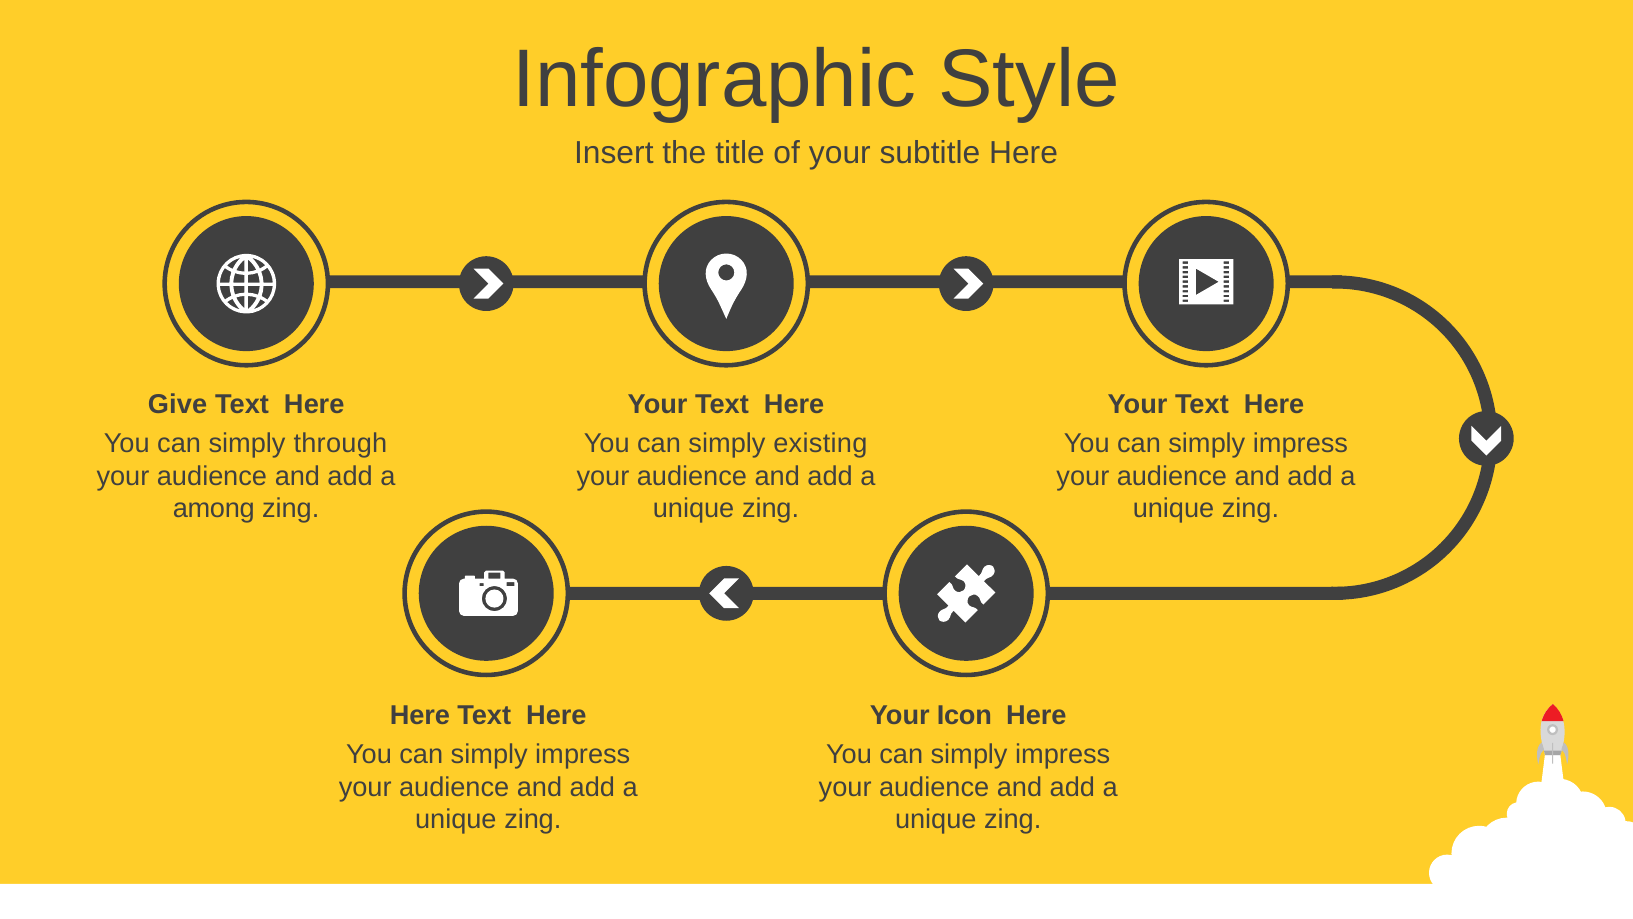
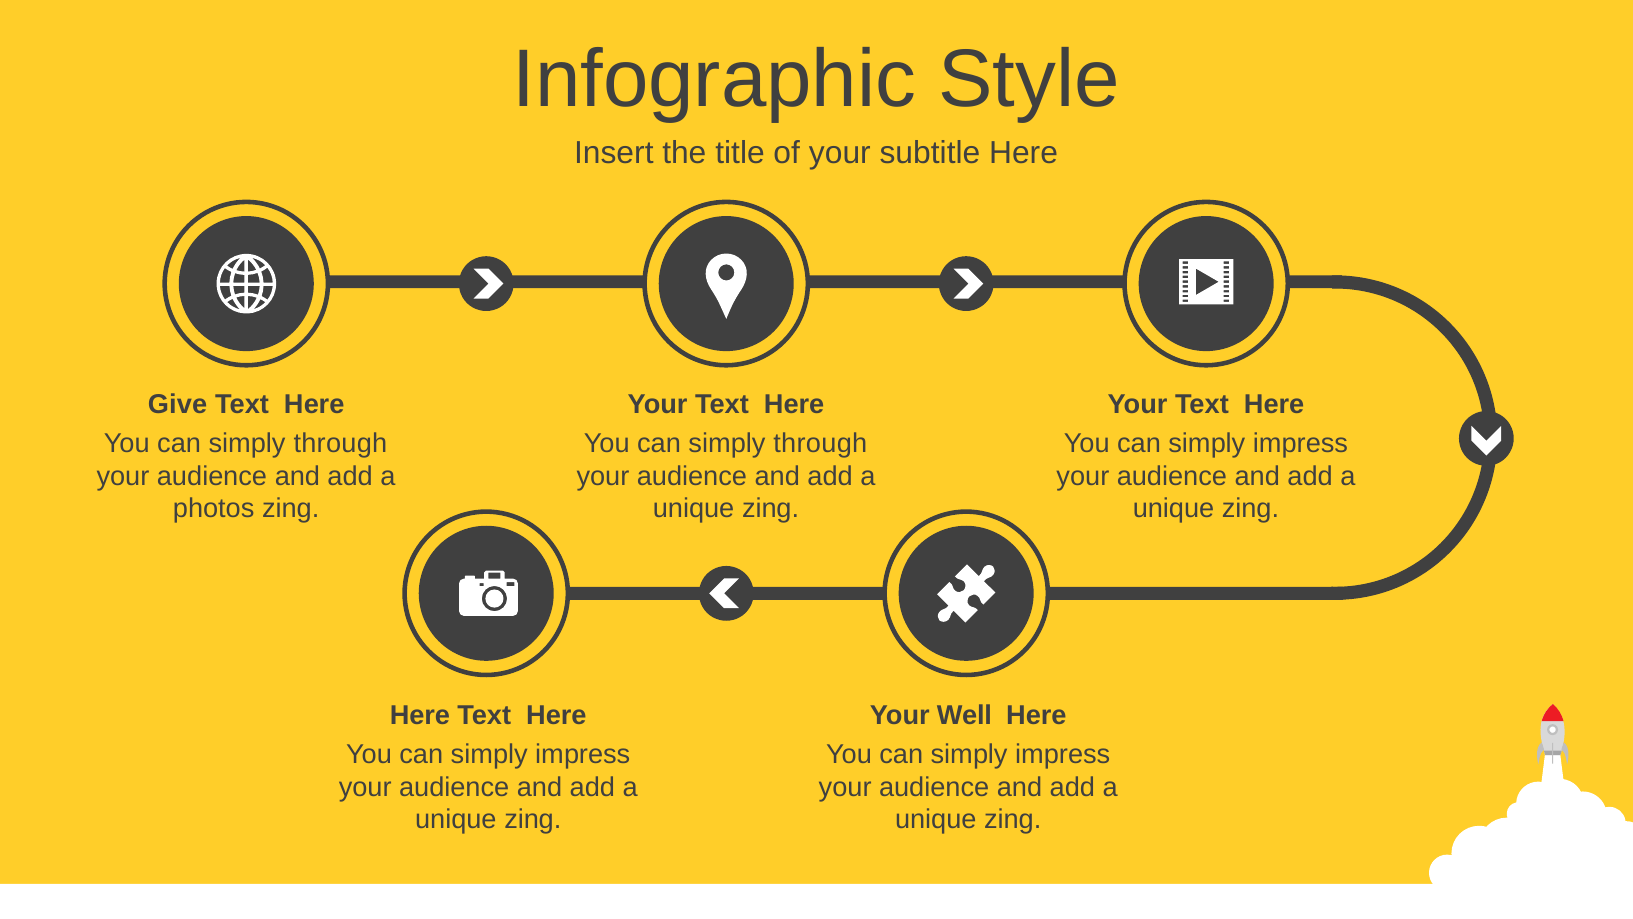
existing: existing -> through (820, 443)
among: among -> photos (214, 509)
Icon: Icon -> Well (964, 715)
